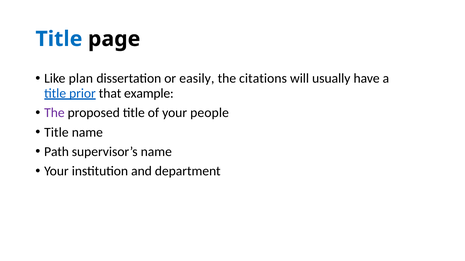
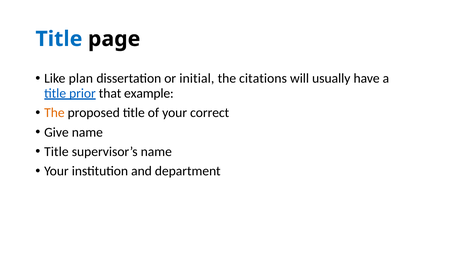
easily: easily -> initial (197, 79)
The colour: purple -> orange (54, 113)
people: people -> correct (210, 113)
Title: Title -> Give (56, 133)
Path: Path -> Title (56, 152)
